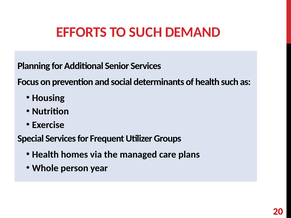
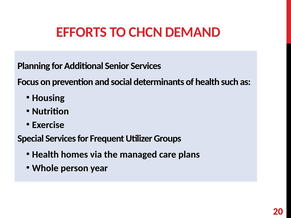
TO SUCH: SUCH -> CHCN (146, 32)
